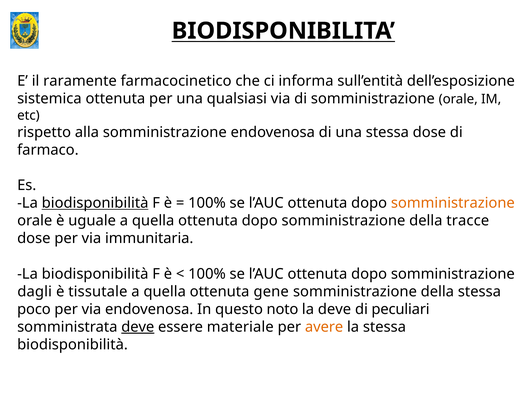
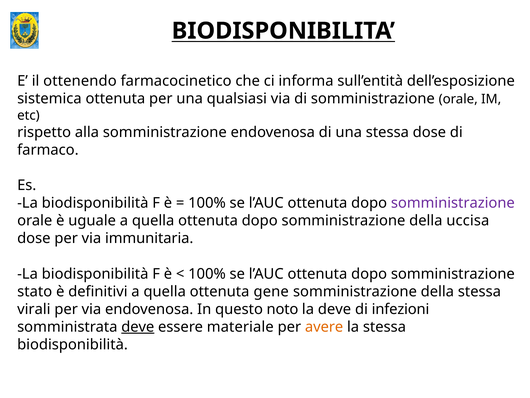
raramente: raramente -> ottenendo (80, 81)
biodisponibilità underline: present -> none (95, 203)
somministrazione colour: orange -> purple (453, 203)
tracce: tracce -> uccisa (468, 220)
dagli: dagli -> stato (35, 291)
tissutale: tissutale -> definitivi (98, 291)
poco: poco -> virali (34, 309)
peculiari: peculiari -> infezioni (401, 309)
